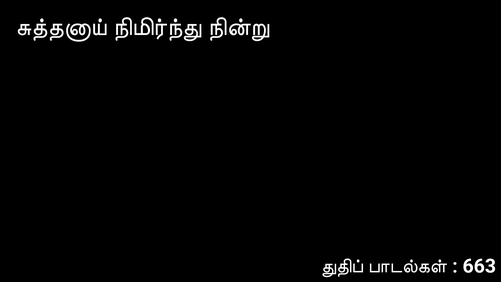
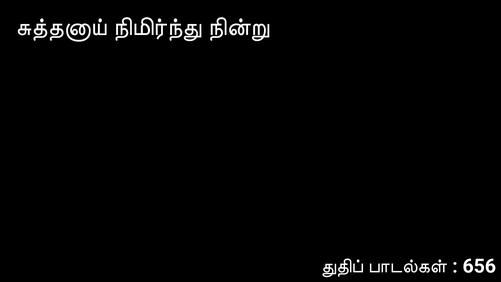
663: 663 -> 656 (479, 266)
